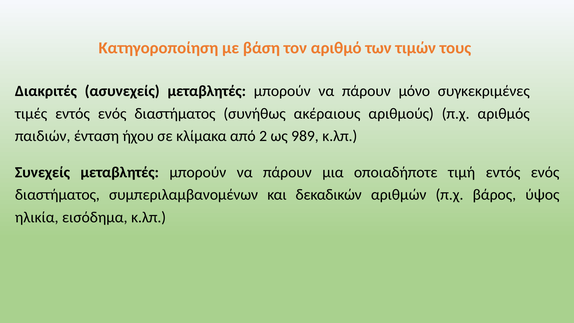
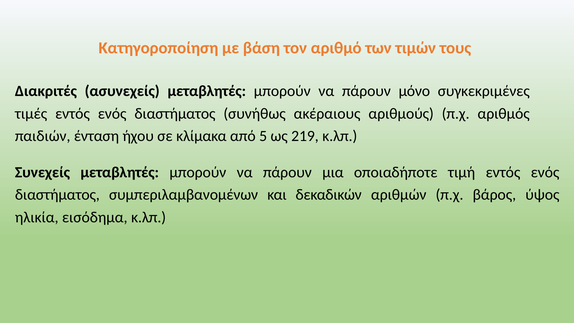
2: 2 -> 5 (263, 136)
989: 989 -> 219 (305, 136)
